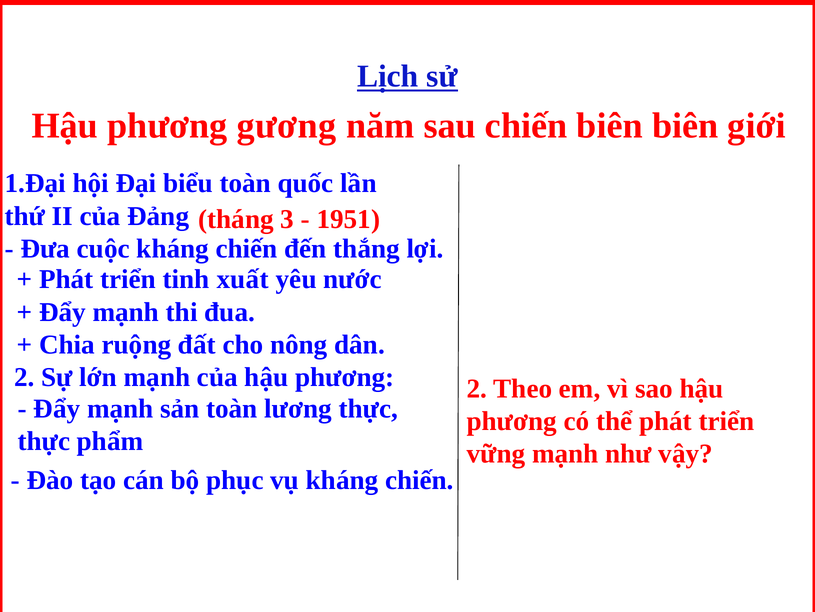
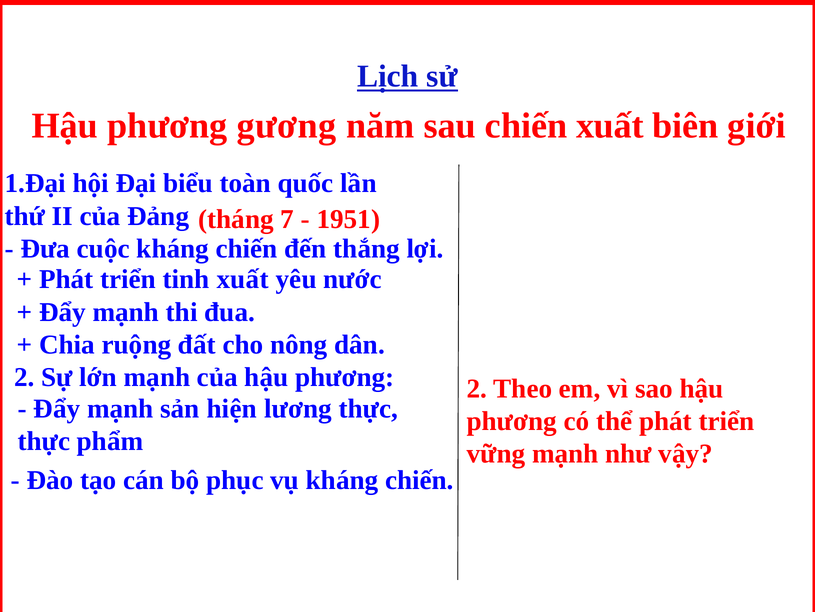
chiến biên: biên -> xuất (610, 126)
3: 3 -> 7 (287, 219)
sản toàn: toàn -> hiện (232, 408)
